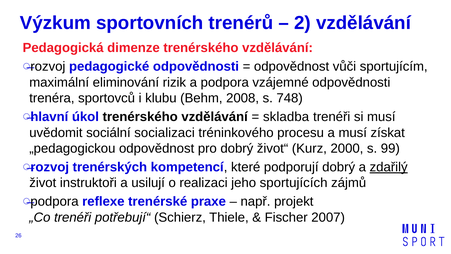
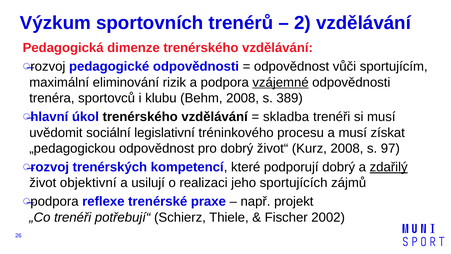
vzájemné underline: none -> present (281, 82)
748: 748 -> 389 (290, 98)
socializaci: socializaci -> legislativní (165, 133)
Kurz 2000: 2000 -> 2008 (347, 148)
99: 99 -> 97 (390, 148)
instruktoři: instruktoři -> objektivní (88, 183)
2007: 2007 -> 2002 (328, 217)
